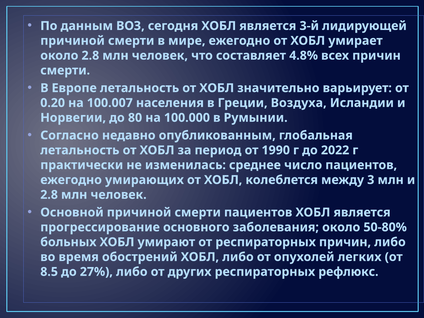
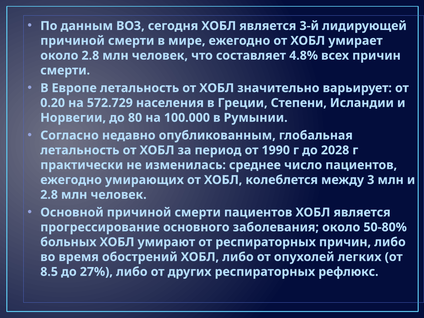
100.007: 100.007 -> 572.729 (110, 103)
Воздуха: Воздуха -> Степени (299, 103)
2022: 2022 -> 2028 (335, 150)
